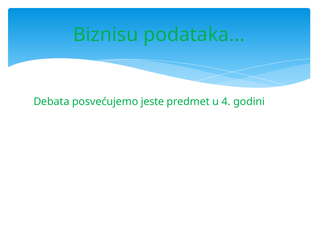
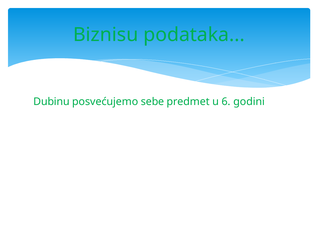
Debata: Debata -> Dubinu (52, 102)
jeste: jeste -> sebe (153, 102)
4: 4 -> 6 (226, 102)
